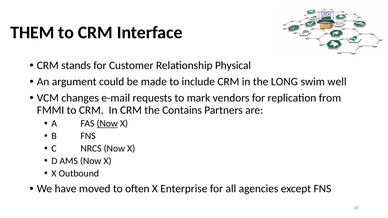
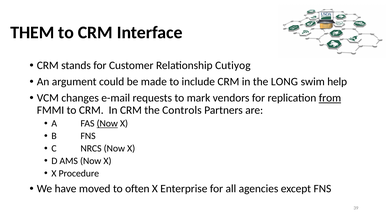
Physical: Physical -> Cutiyog (233, 66)
well: well -> help (337, 82)
from underline: none -> present (330, 98)
Contains: Contains -> Controls (182, 110)
Outbound: Outbound -> Procedure (79, 174)
